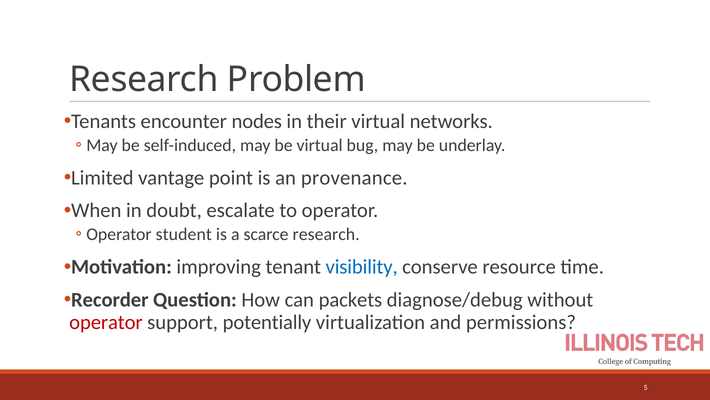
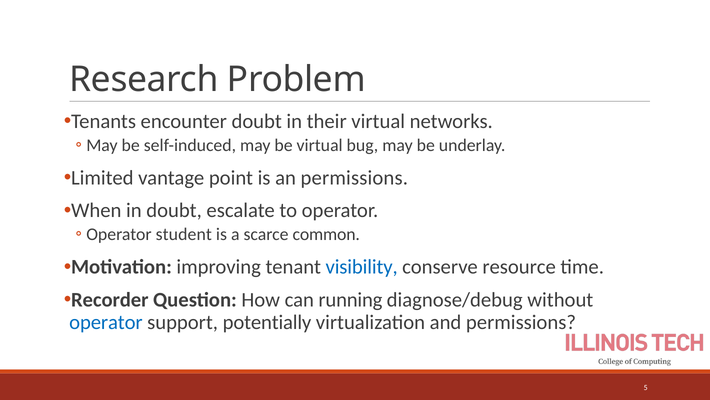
encounter nodes: nodes -> doubt (257, 121)
an provenance: provenance -> permissions (354, 178)
scarce research: research -> common (326, 234)
packets: packets -> running (350, 299)
operator colour: red -> blue (106, 322)
